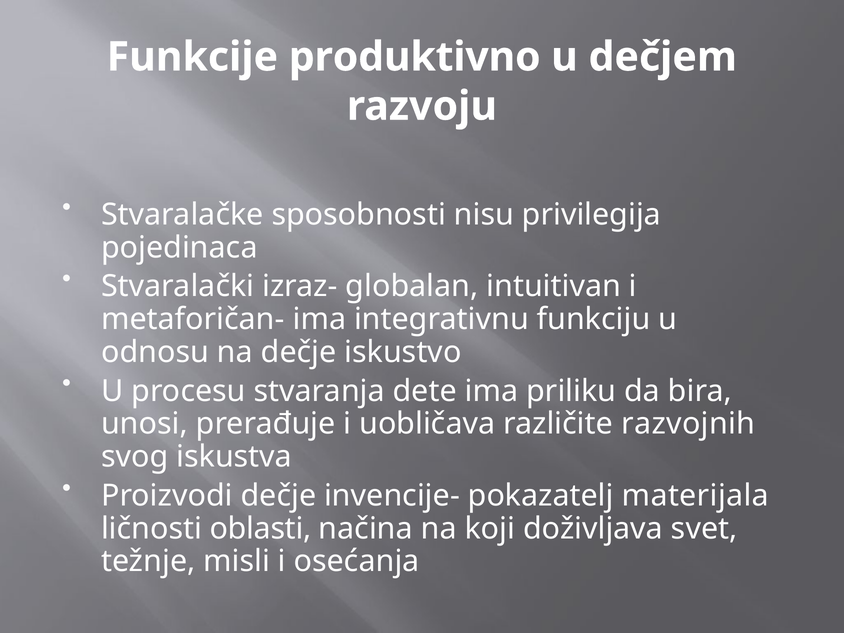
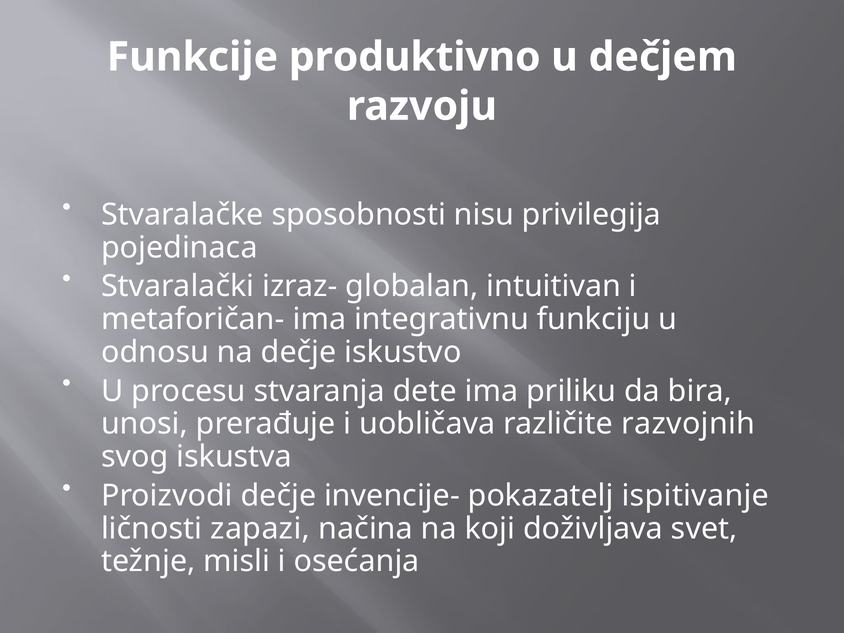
materijala: materijala -> ispitivanje (695, 496)
oblasti: oblasti -> zapazi (260, 529)
